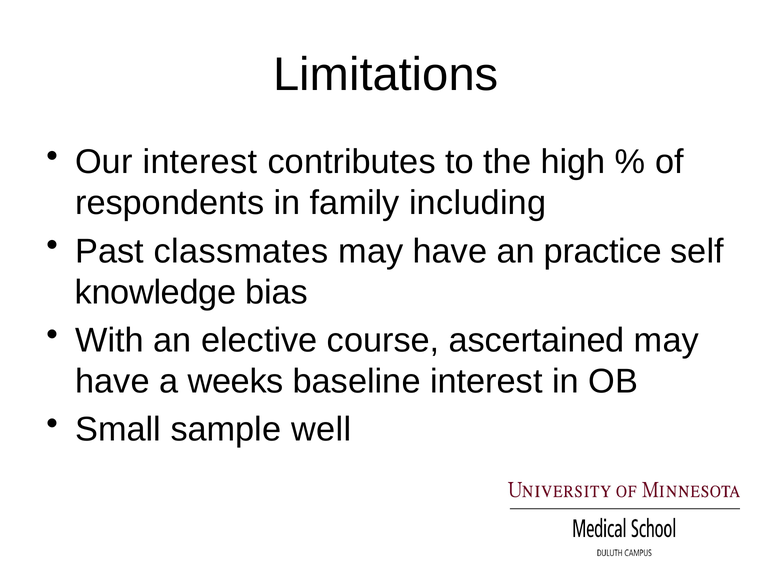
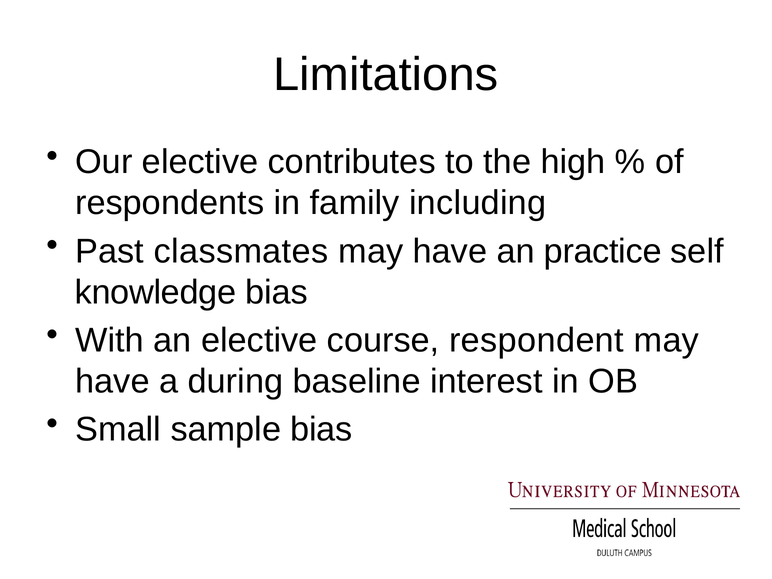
Our interest: interest -> elective (200, 162)
ascertained: ascertained -> respondent (537, 340)
weeks: weeks -> during (235, 382)
sample well: well -> bias (321, 430)
